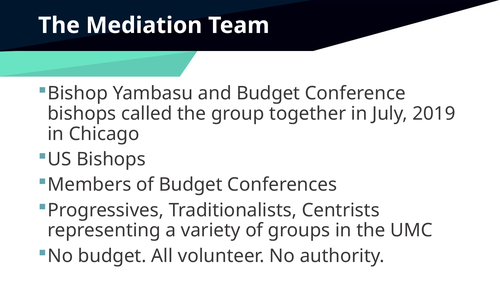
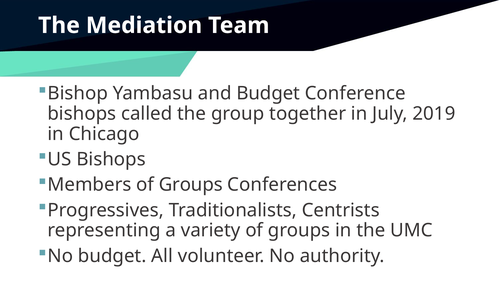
Members of Budget: Budget -> Groups (191, 185)
